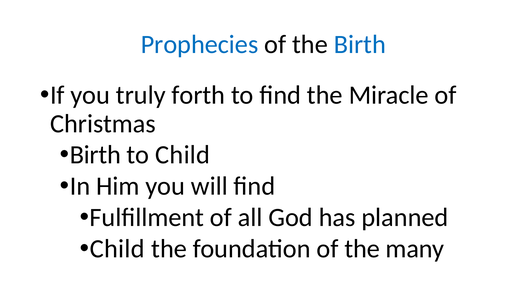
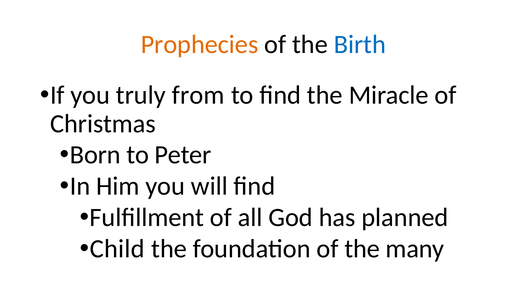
Prophecies colour: blue -> orange (200, 44)
forth: forth -> from (198, 95)
Birth: Birth -> Born (95, 155)
to Child: Child -> Peter (183, 155)
